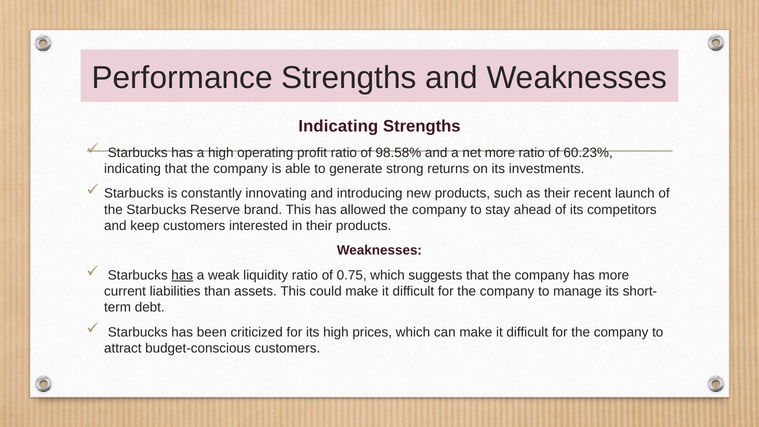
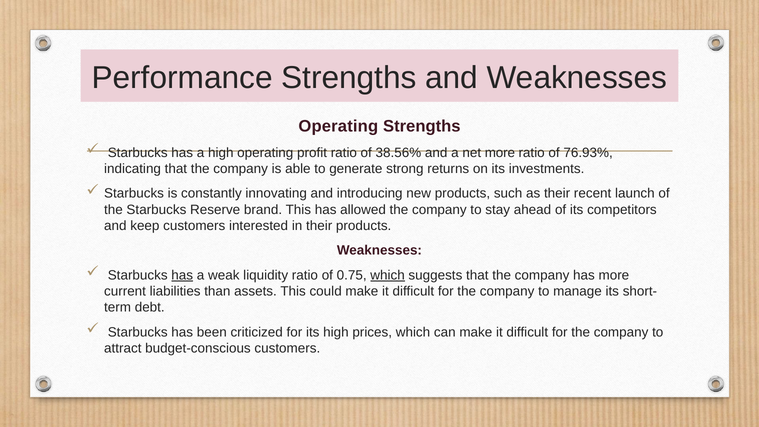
Indicating: Indicating -> Operating (338, 126)
98.58%: 98.58% -> 38.56% (398, 153)
60.23%: 60.23% -> 76.93% (588, 153)
which underline: none -> present (388, 275)
